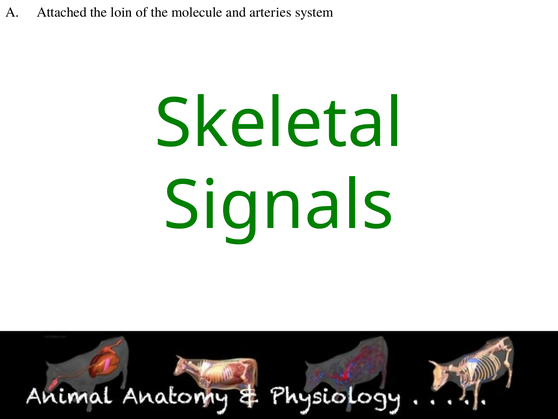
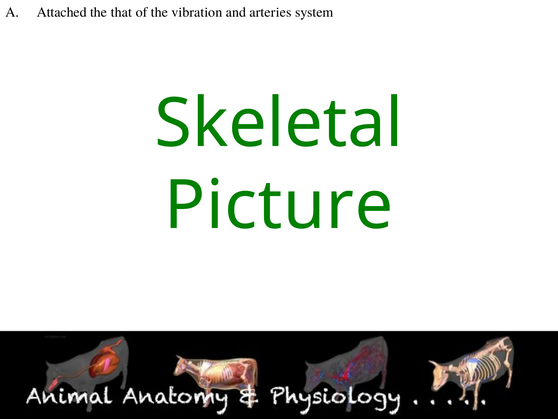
loin: loin -> that (121, 12)
molecule: molecule -> vibration (197, 12)
Signals: Signals -> Picture (279, 205)
